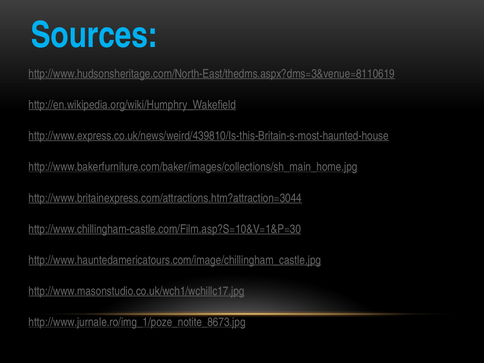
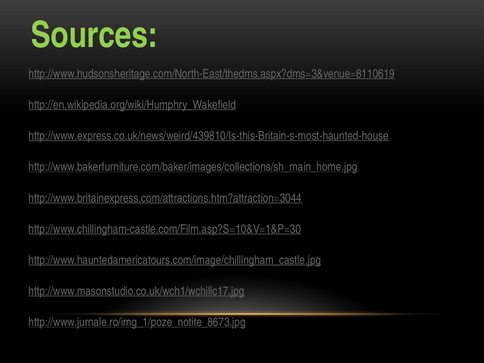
Sources colour: light blue -> light green (94, 35)
